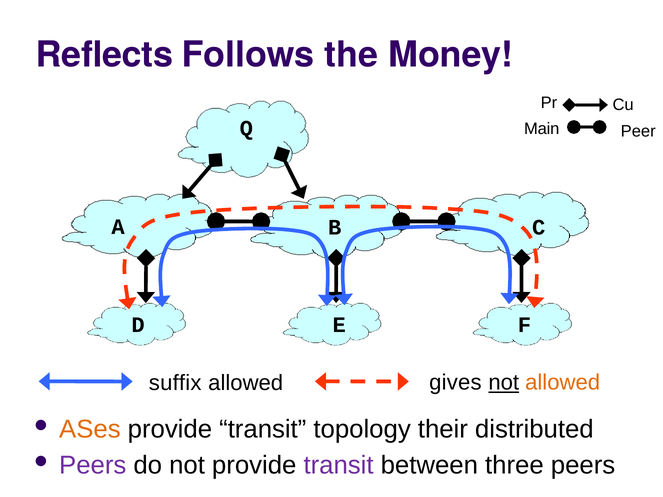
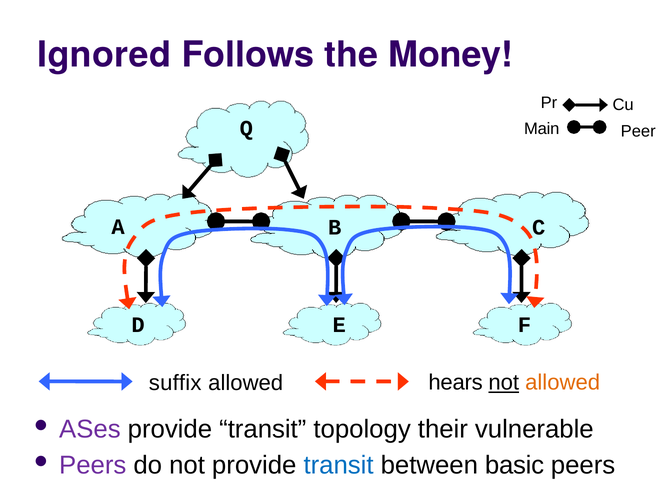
Reflects: Reflects -> Ignored (104, 55)
gives: gives -> hears (456, 383)
ASes colour: orange -> purple (90, 429)
distributed: distributed -> vulnerable (534, 429)
transit colour: purple -> blue (339, 466)
three: three -> basic (515, 466)
